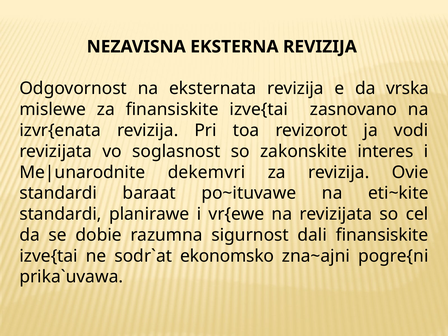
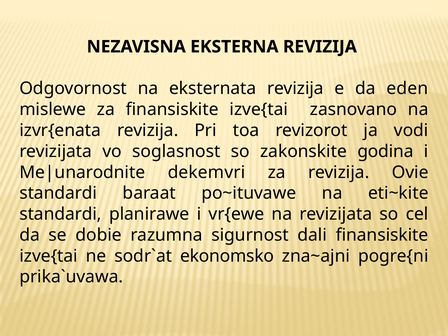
vrska: vrska -> eden (407, 89)
interes: interes -> godina (385, 151)
